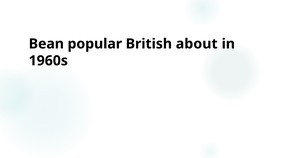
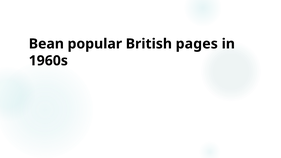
about: about -> pages (197, 44)
